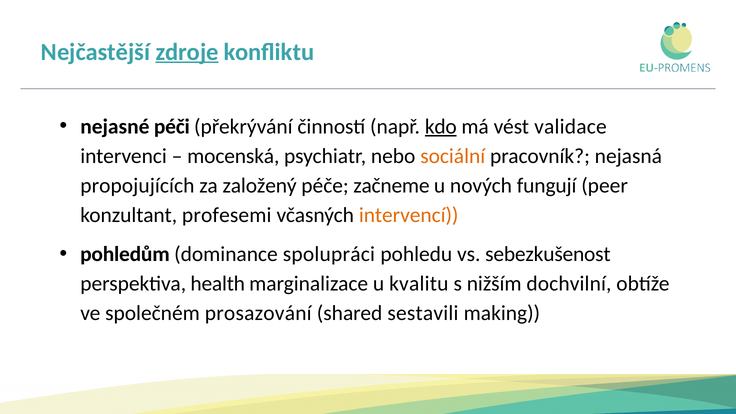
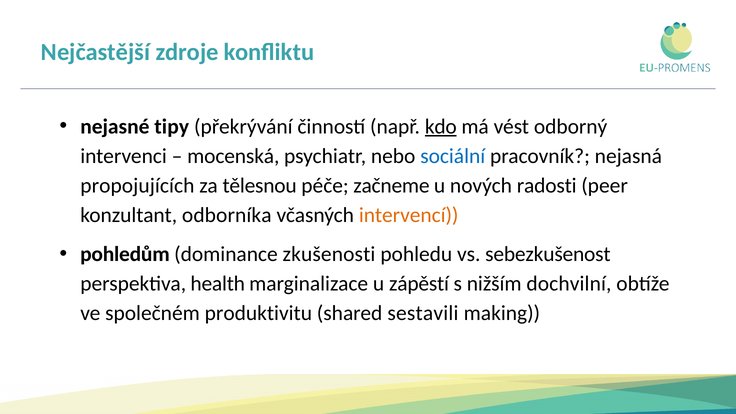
zdroje underline: present -> none (187, 52)
péči: péči -> tipy (172, 126)
validace: validace -> odborný (571, 126)
sociální colour: orange -> blue (453, 156)
založený: založený -> tělesnou (260, 186)
fungují: fungují -> radosti (547, 186)
profesemi: profesemi -> odborníka (227, 215)
spolupráci: spolupráci -> zkušenosti (329, 254)
kvalitu: kvalitu -> zápěstí (419, 284)
prosazování: prosazování -> produktivitu (258, 313)
